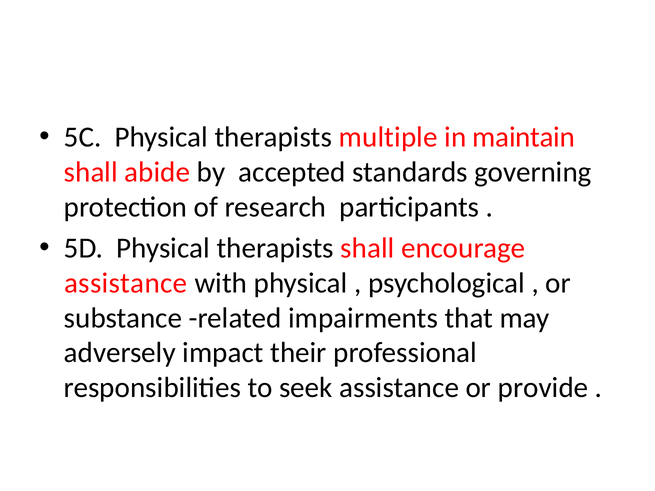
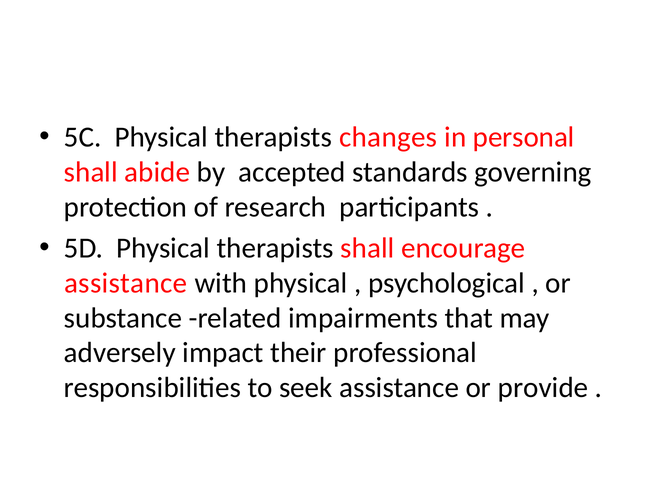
multiple: multiple -> changes (388, 137)
maintain: maintain -> personal (524, 137)
